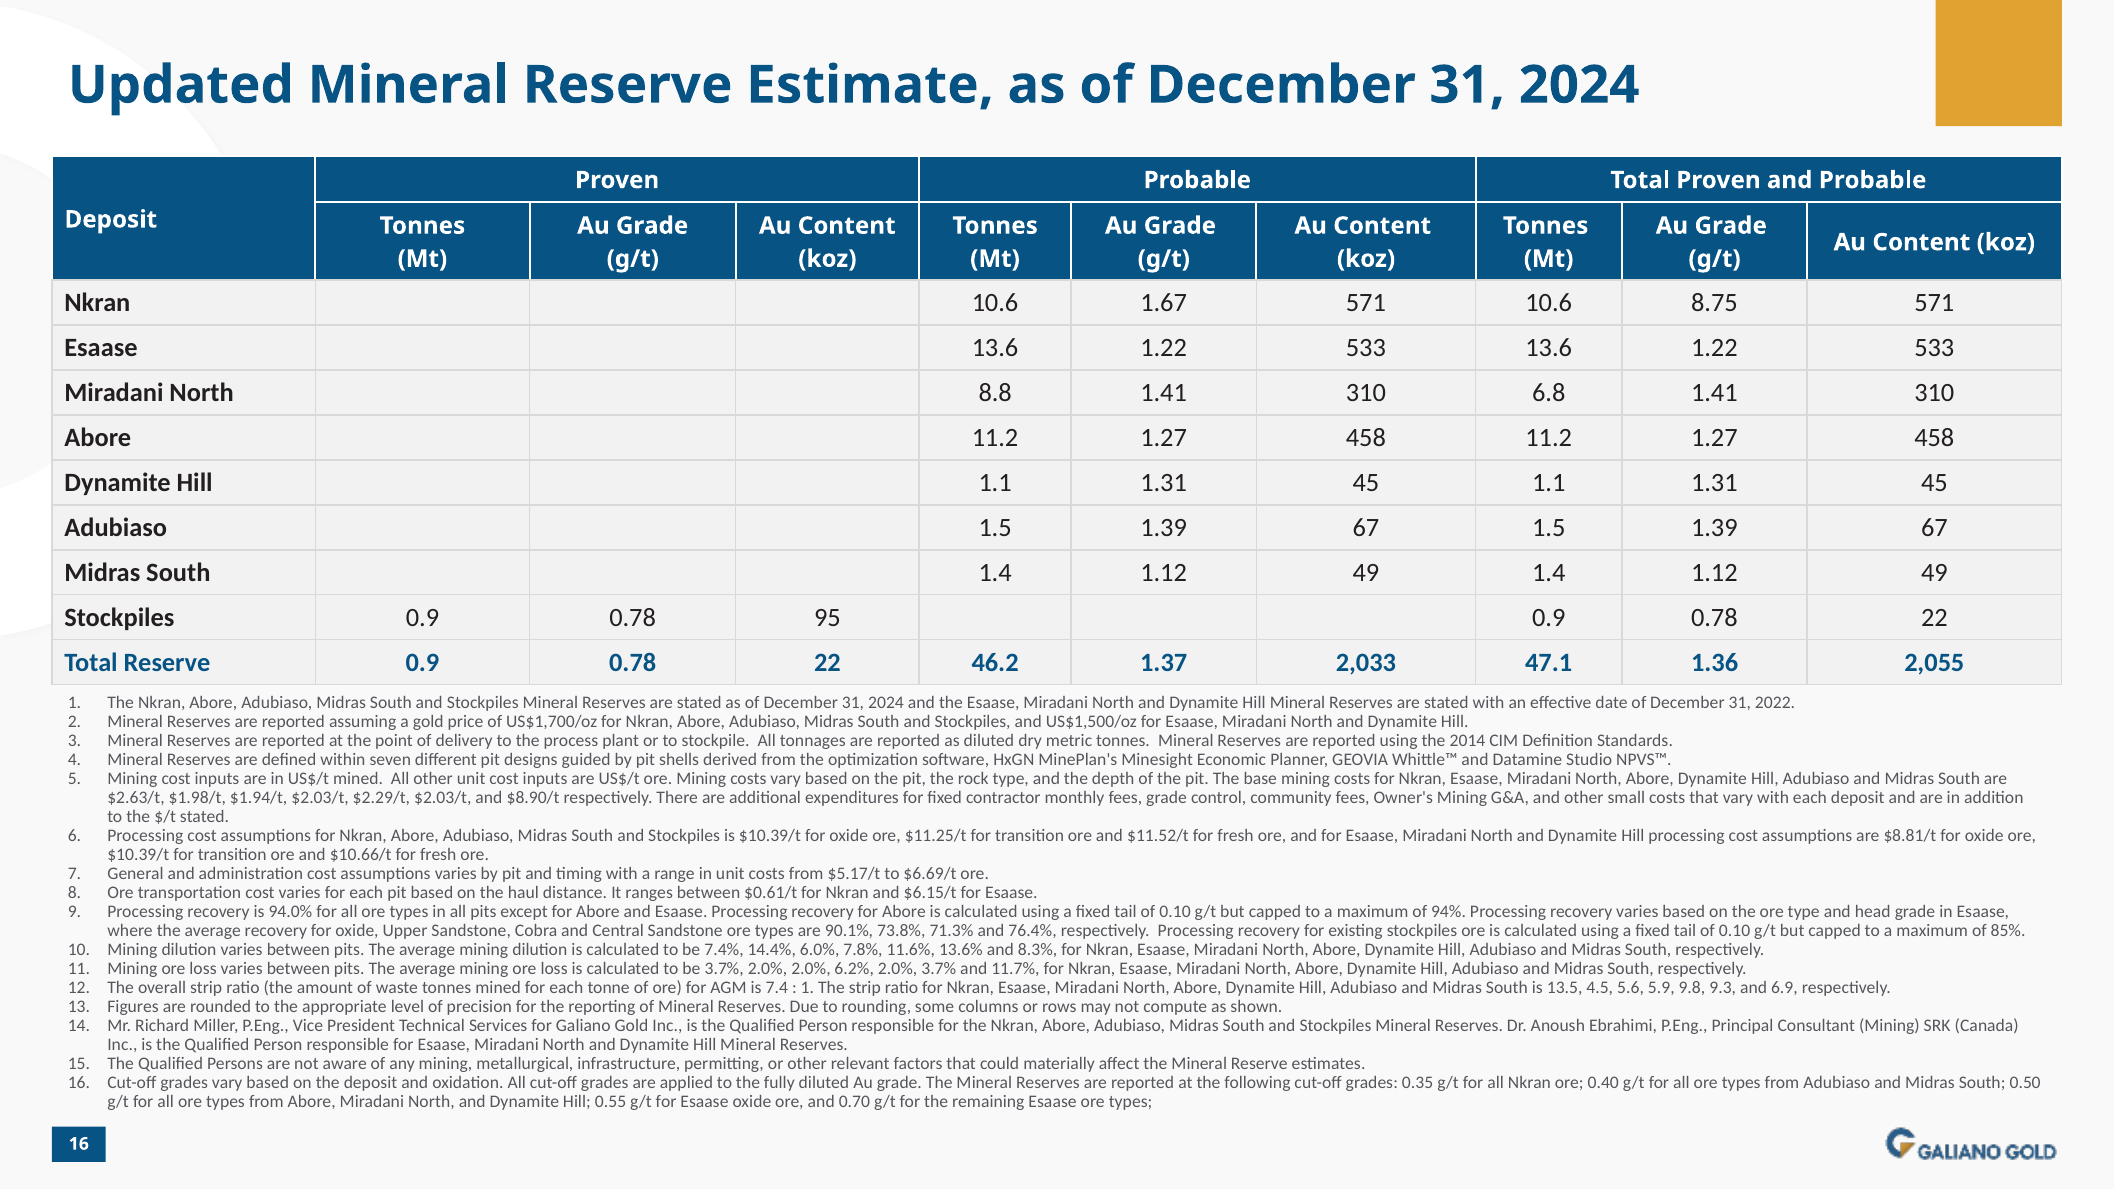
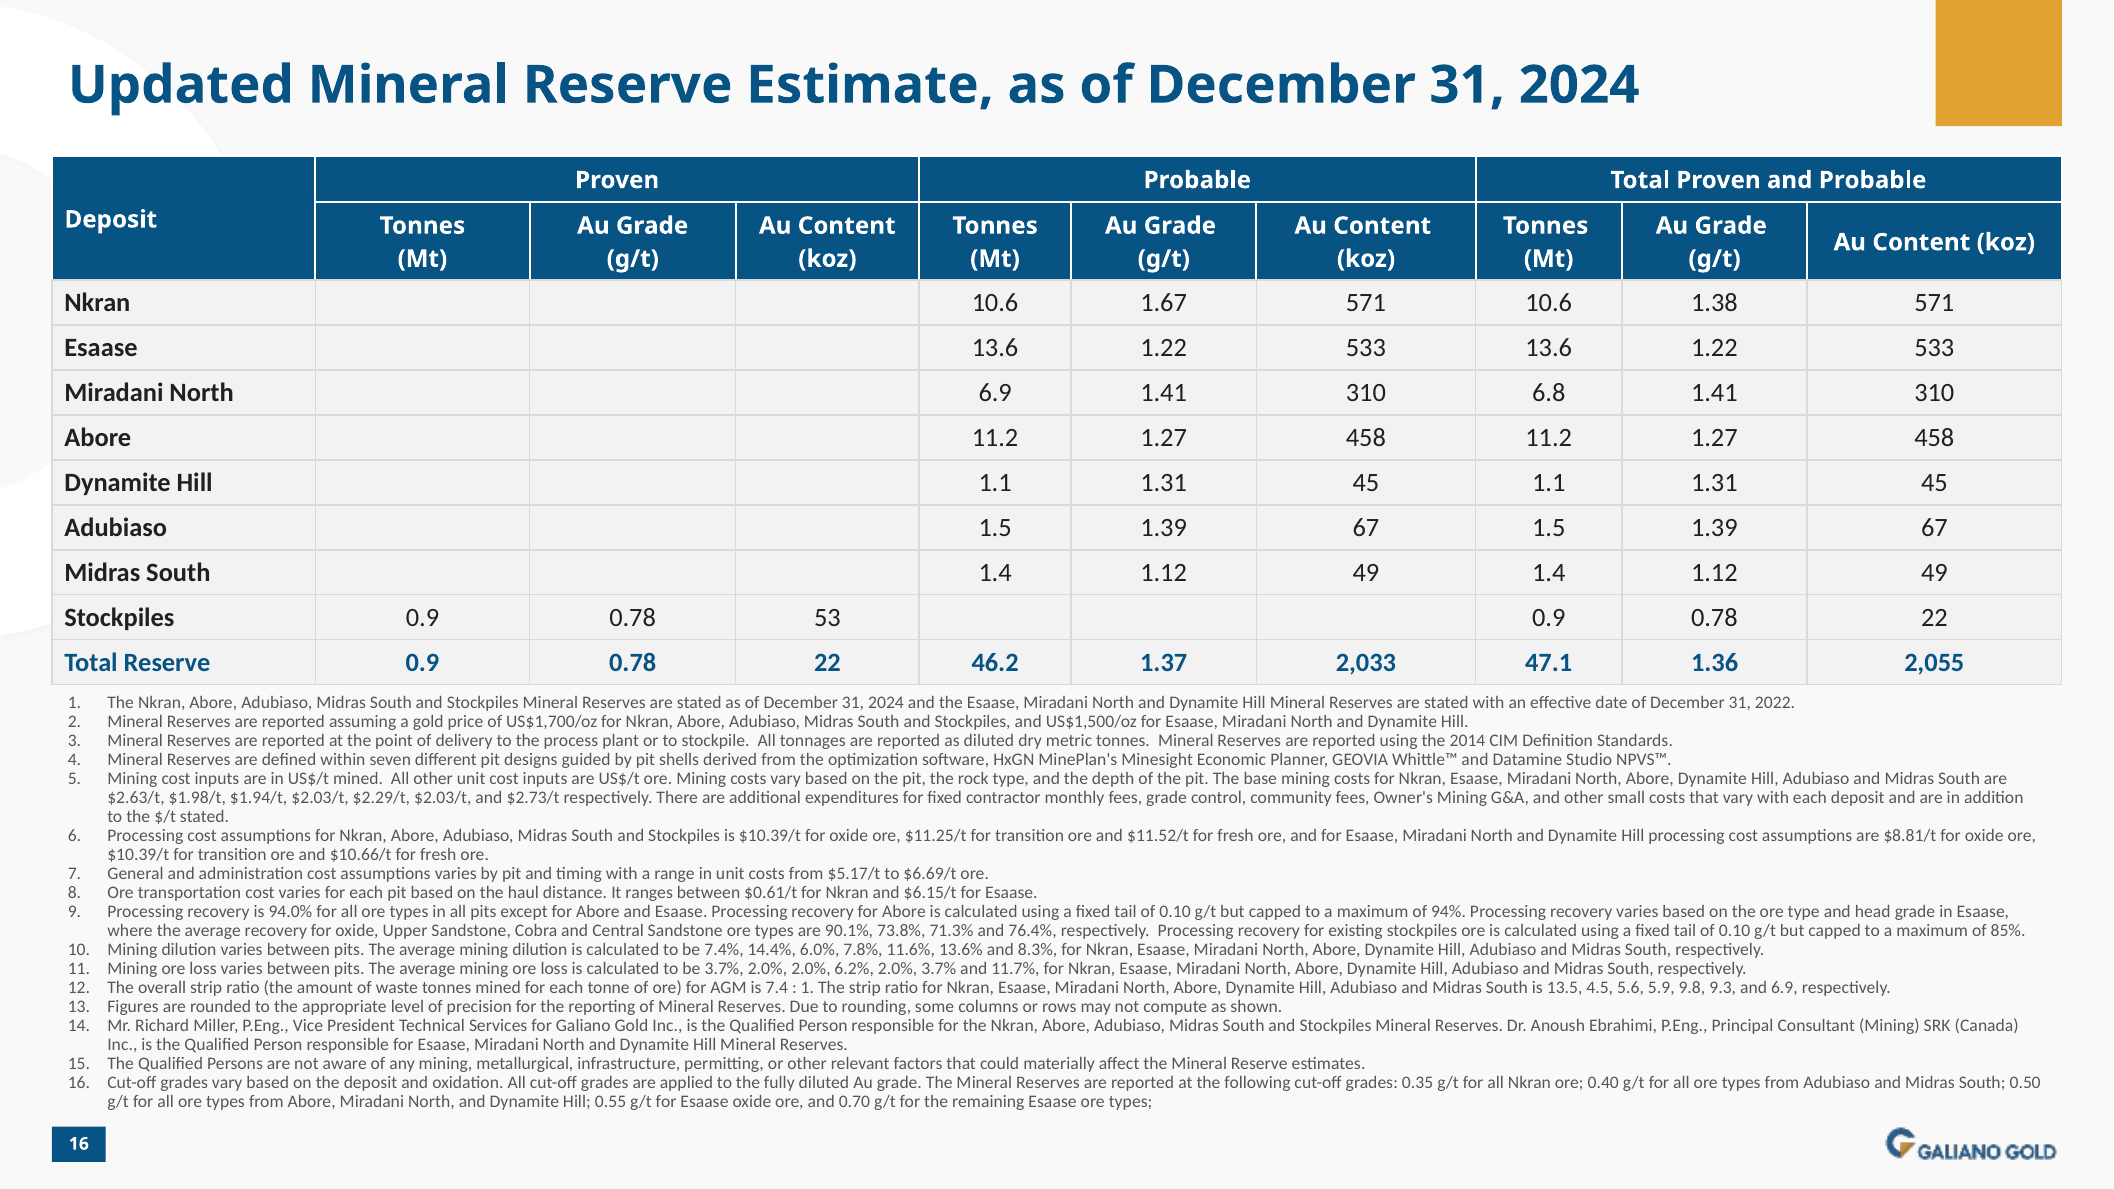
8.75: 8.75 -> 1.38 (1714, 303)
North 8.8: 8.8 -> 6.9 (995, 393)
95: 95 -> 53 (827, 618)
$8.90/t: $8.90/t -> $2.73/t (533, 798)
